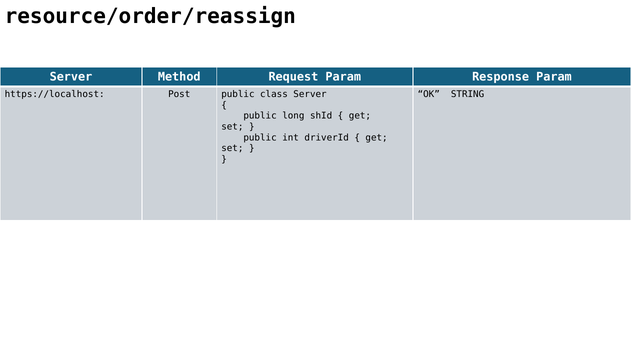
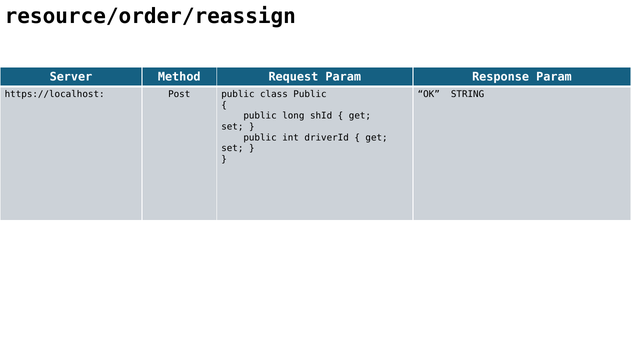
class Server: Server -> Public (310, 94)
